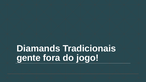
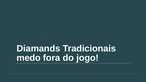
gente: gente -> medo (29, 58)
